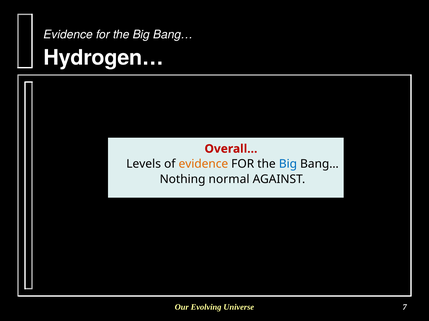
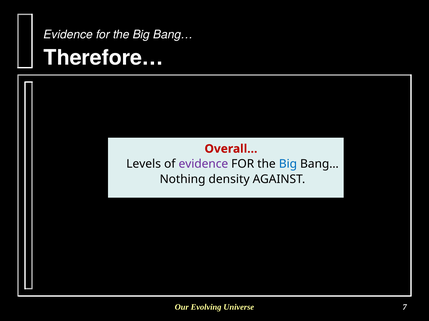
Hydrogen…: Hydrogen… -> Therefore… (103, 58)
evidence colour: orange -> purple (203, 164)
normal: normal -> density (229, 180)
